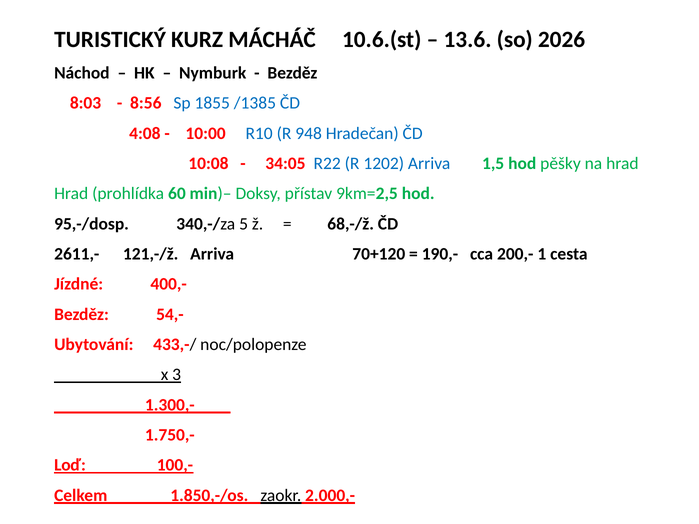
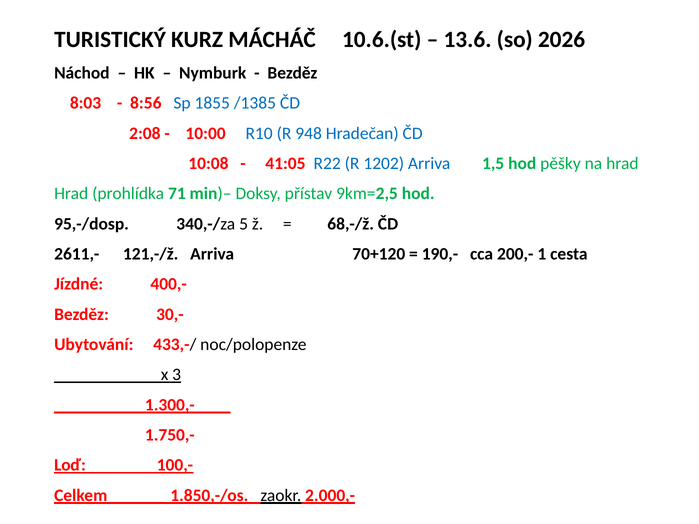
4:08: 4:08 -> 2:08 (145, 133)
34:05: 34:05 -> 41:05 (285, 164)
60: 60 -> 71 (177, 194)
54,-: 54,- -> 30,- (170, 314)
